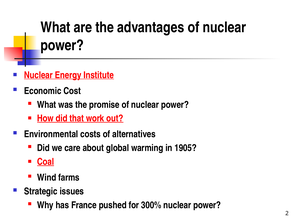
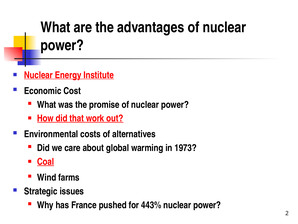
1905: 1905 -> 1973 (186, 148)
300%: 300% -> 443% (151, 205)
